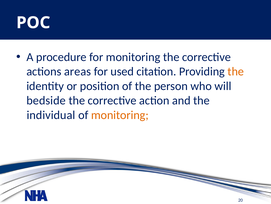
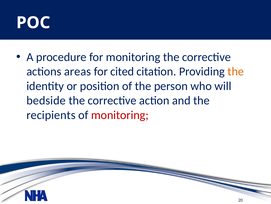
used: used -> cited (122, 71)
individual: individual -> recipients (51, 115)
monitoring colour: orange -> red (120, 115)
